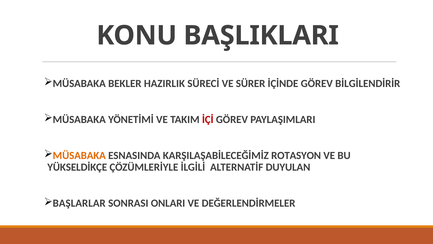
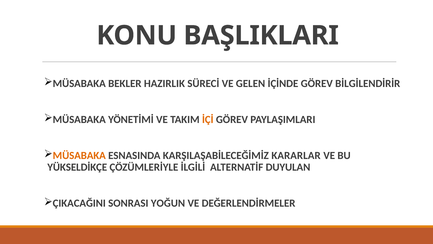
SÜRER: SÜRER -> GELEN (251, 83)
İÇİ colour: red -> orange (208, 119)
ROTASYON: ROTASYON -> KARARLAR (296, 155)
BAŞLARLAR: BAŞLARLAR -> ÇIKACAĞINI (79, 203)
ONLARI: ONLARI -> YOĞUN (168, 203)
